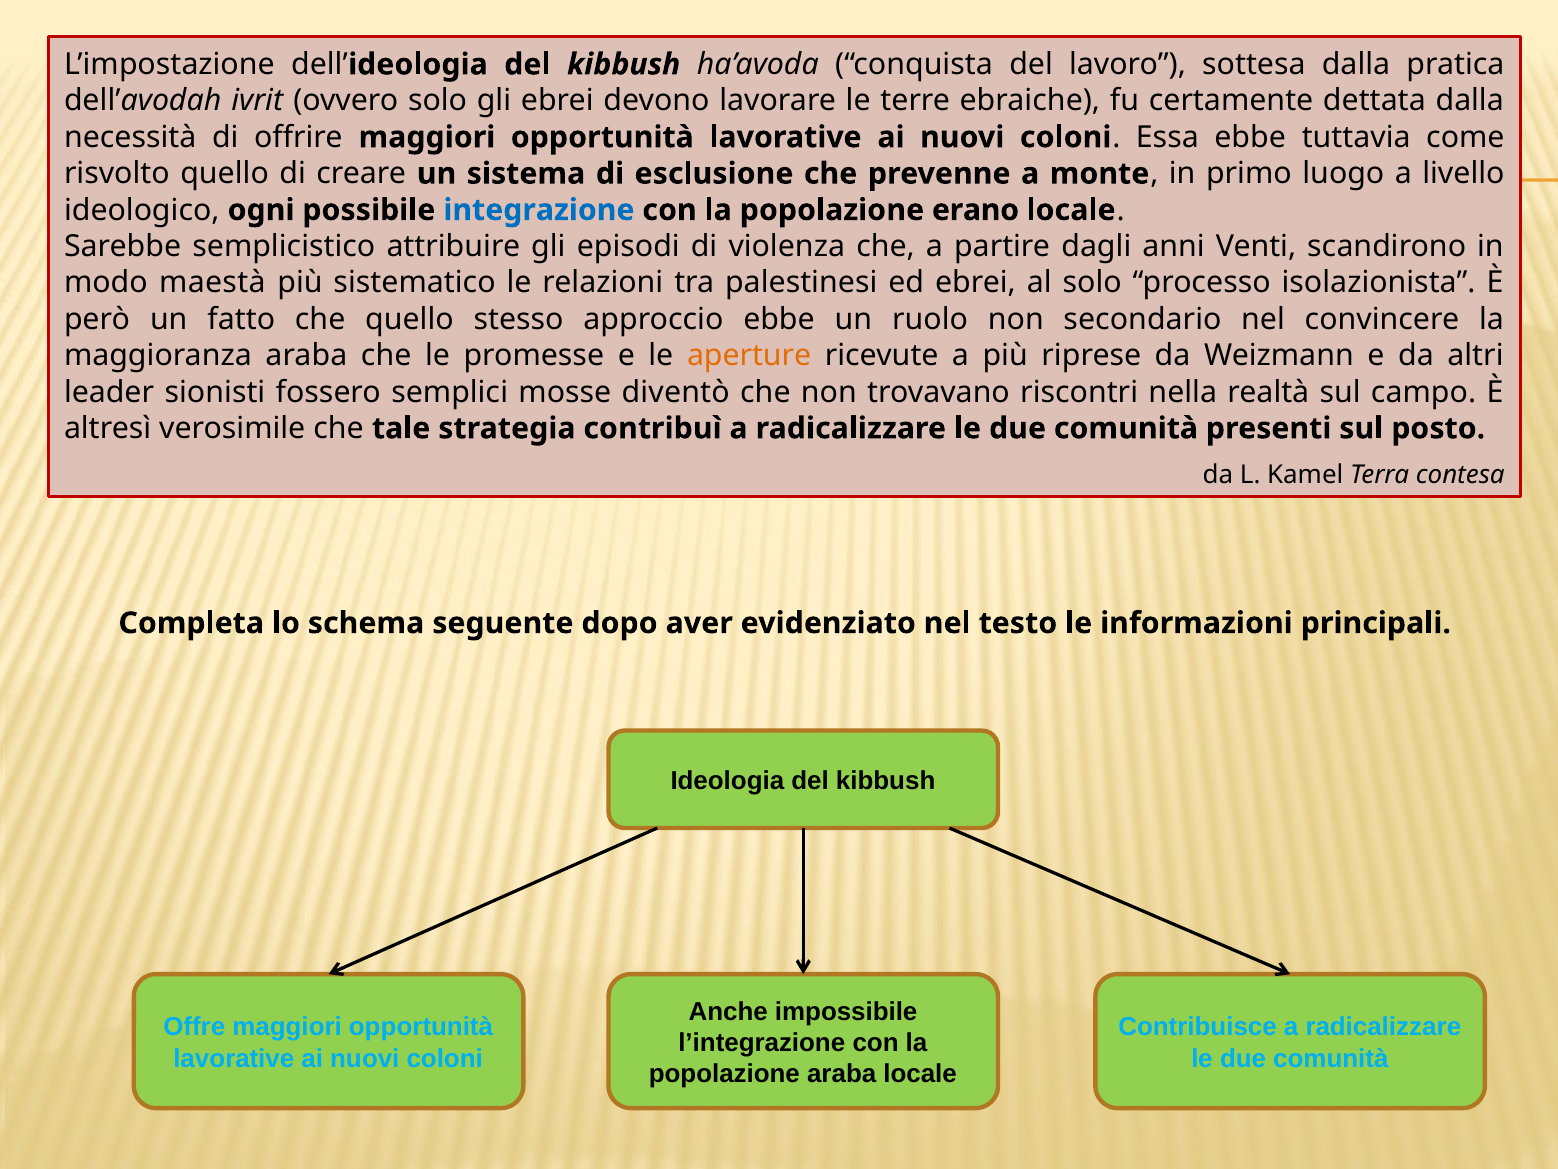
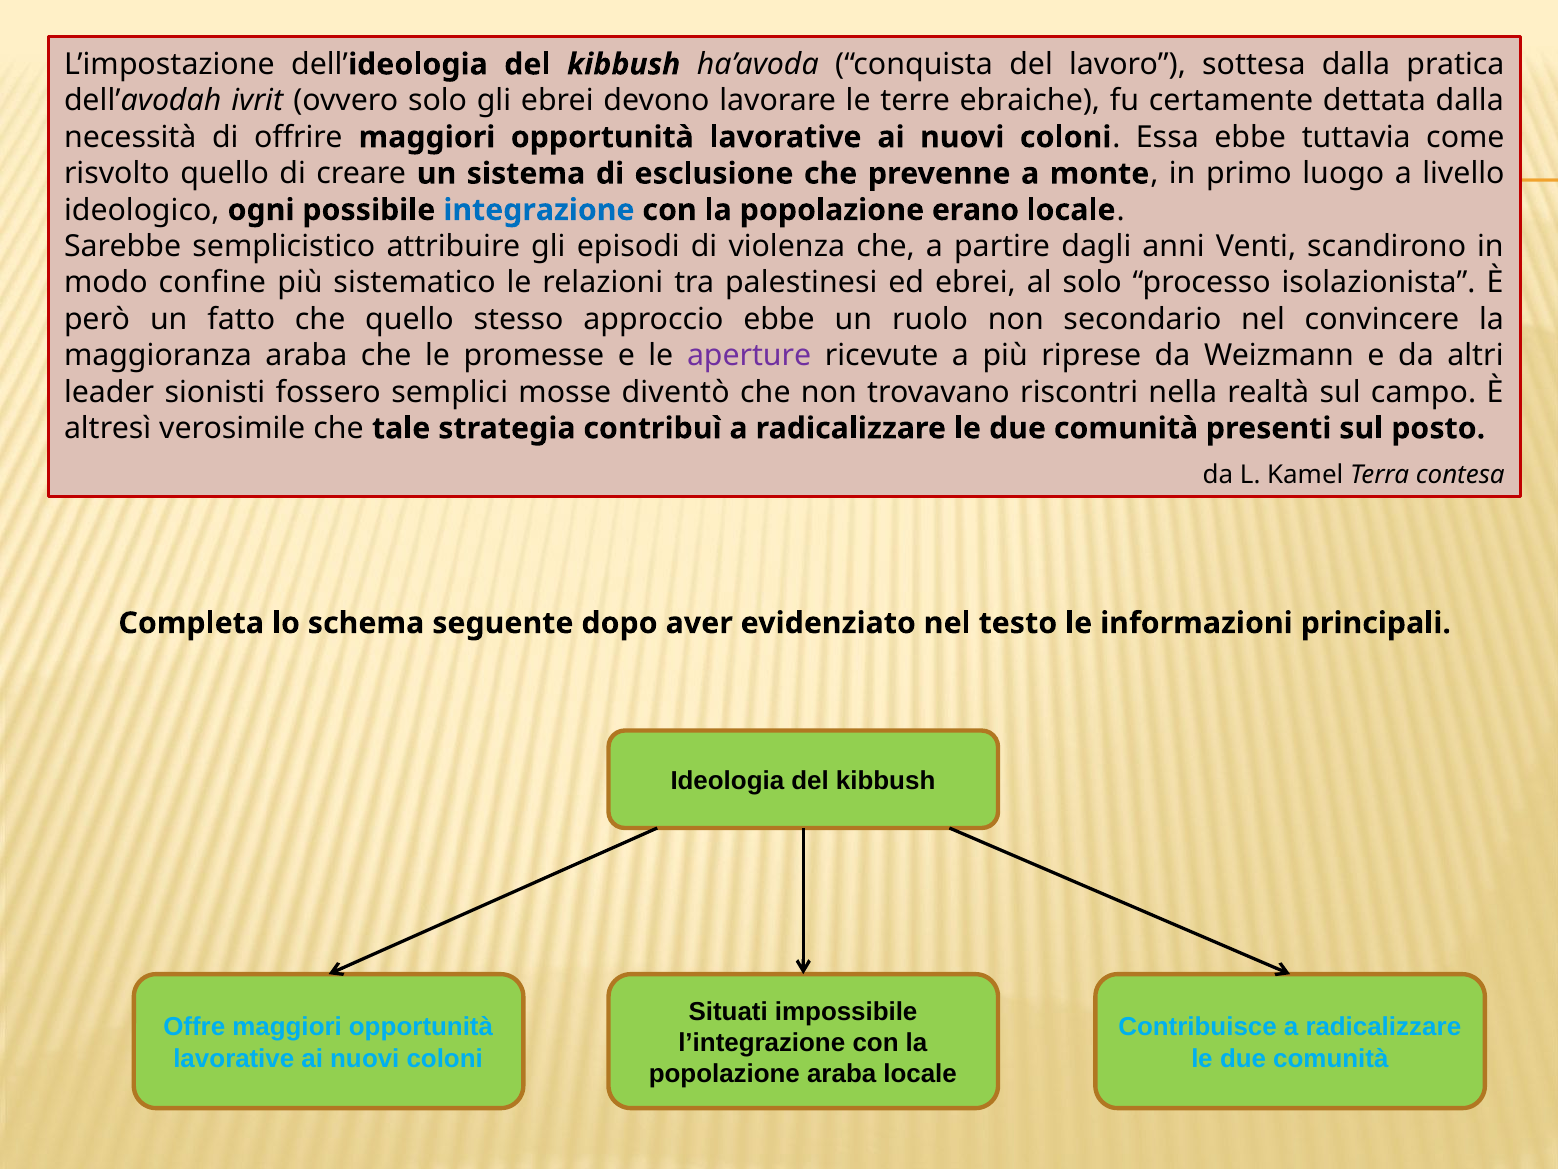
maestà: maestà -> confine (212, 283)
aperture colour: orange -> purple (749, 355)
Anche: Anche -> Situati (728, 1011)
